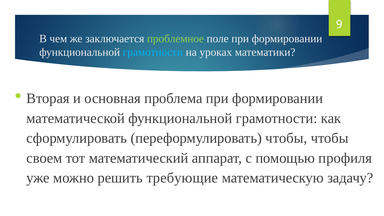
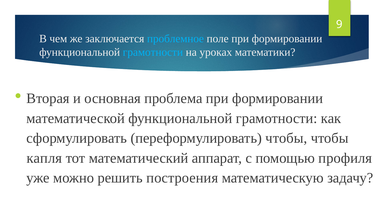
проблемное colour: light green -> light blue (175, 39)
своем: своем -> капля (44, 158)
требующие: требующие -> построения (182, 178)
